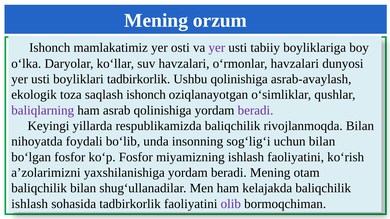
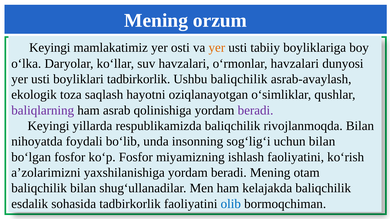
Ishonch: Ishonch -> Keyingi (50, 48)
yer colour: purple -> orange (217, 48)
Ushbu qolinishiga: qolinishiga -> baliqchilik (239, 79)
saqlash ishonch: ishonch -> hayotni (146, 95)
ishlash: ishlash -> esdalik (30, 204)
olib colour: purple -> blue (231, 204)
